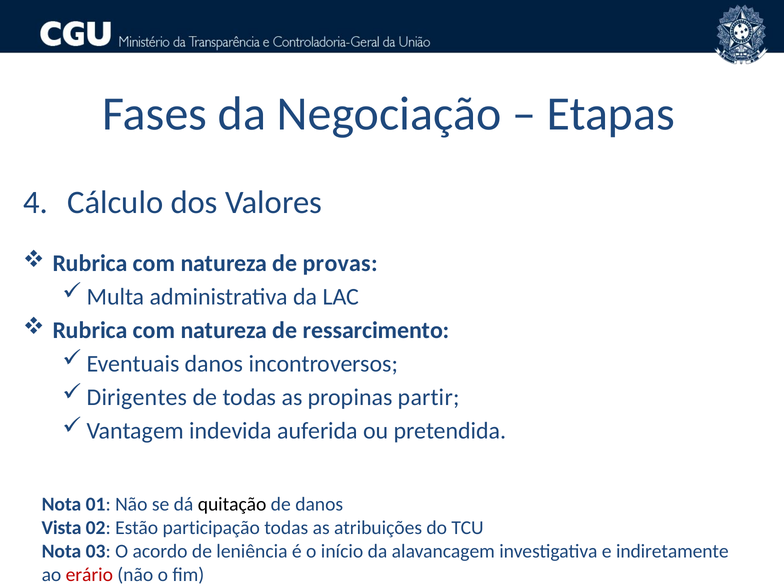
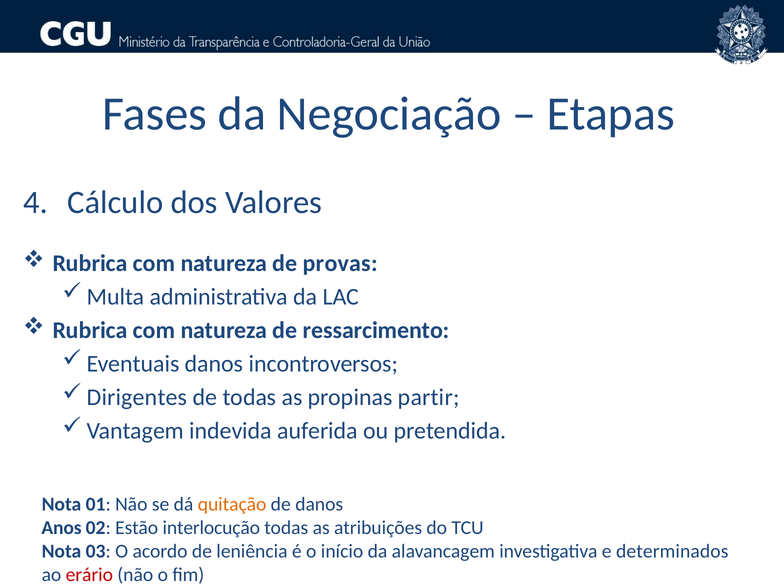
quitação colour: black -> orange (232, 504)
Vista: Vista -> Anos (62, 528)
participação: participação -> interlocução (211, 528)
indiretamente: indiretamente -> determinados (672, 551)
